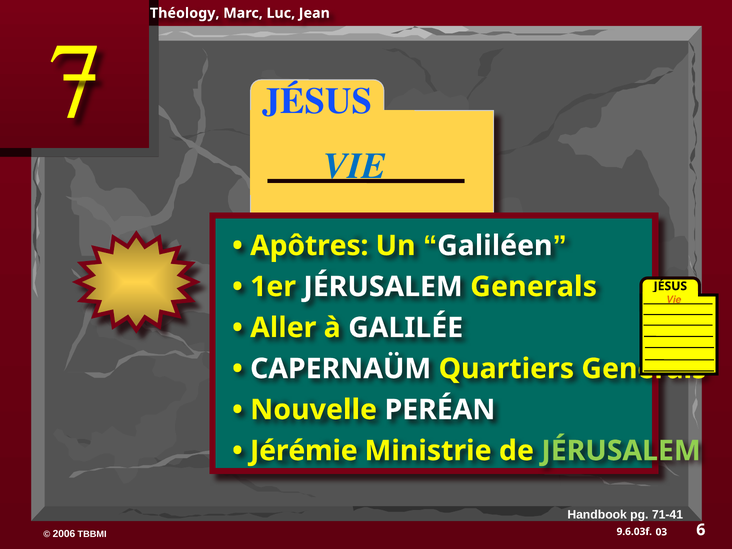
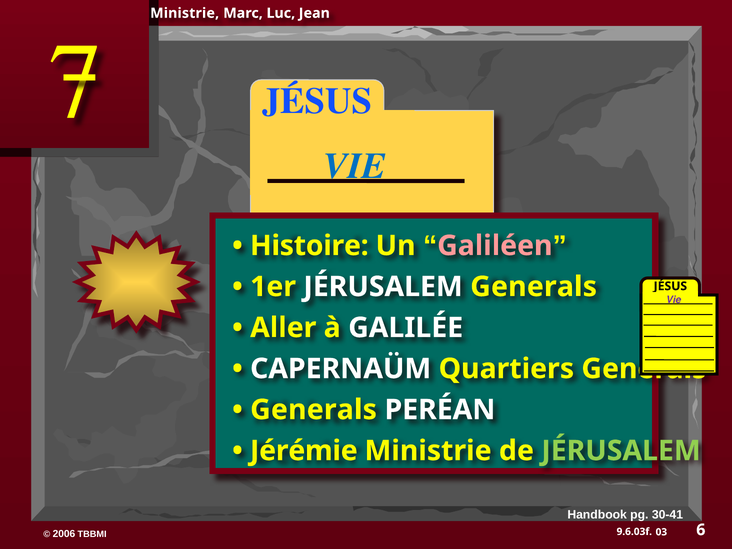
Théology: Théology -> Ministrie (185, 13)
Apôtres: Apôtres -> Histoire (309, 246)
Galiléen colour: white -> pink (495, 246)
Vie colour: orange -> purple (674, 300)
Nouvelle: Nouvelle -> Generals (314, 410)
71-41: 71-41 -> 30-41 (667, 515)
